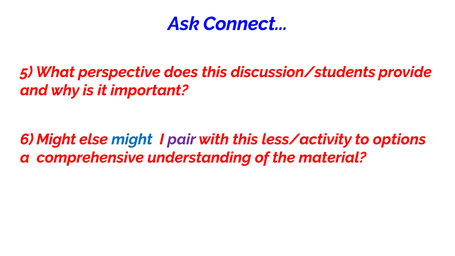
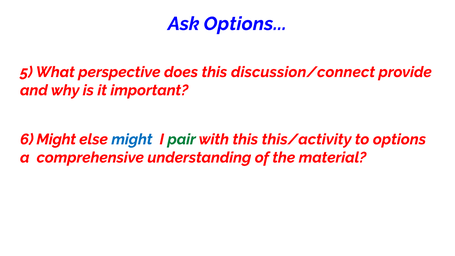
Ask Connect: Connect -> Options (245, 24)
discussion/students: discussion/students -> discussion/connect (303, 72)
pair colour: purple -> green (182, 139)
less/activity: less/activity -> this/activity (307, 139)
